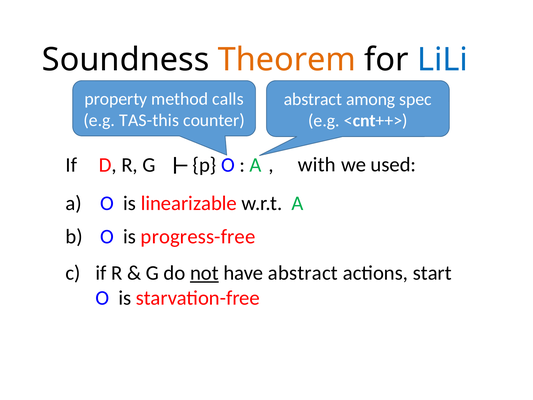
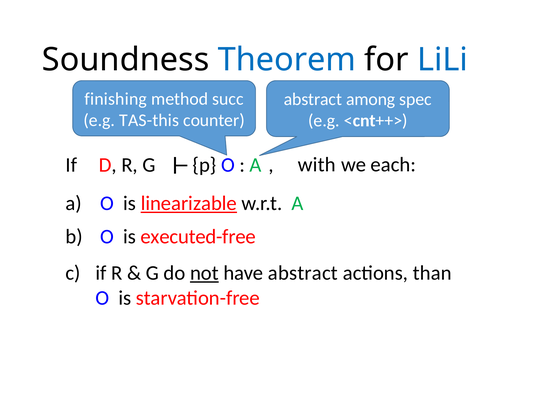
Theorem colour: orange -> blue (287, 60)
property: property -> finishing (116, 99)
calls: calls -> succ (228, 99)
used: used -> each (393, 165)
linearizable underline: none -> present (189, 203)
progress-free: progress-free -> executed-free (198, 237)
start: start -> than (432, 273)
